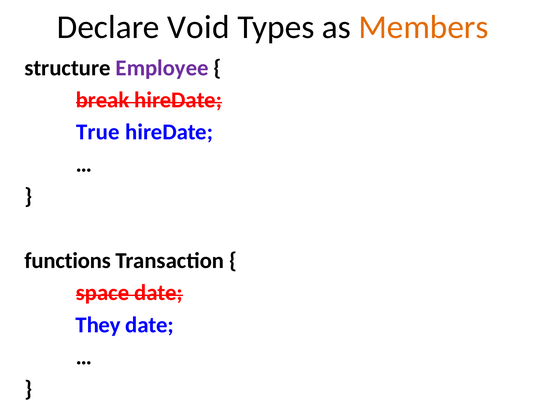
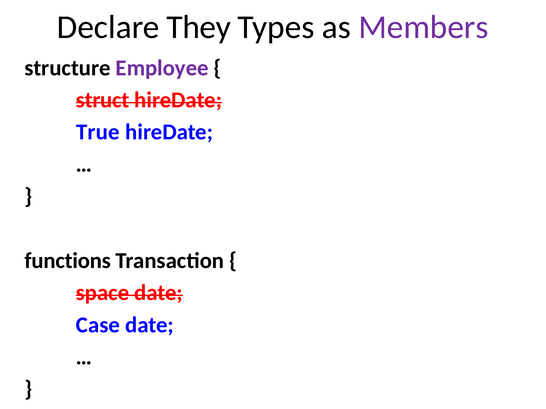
Void: Void -> They (199, 27)
Members colour: orange -> purple (423, 27)
break: break -> struct (103, 100)
They: They -> Case (98, 325)
